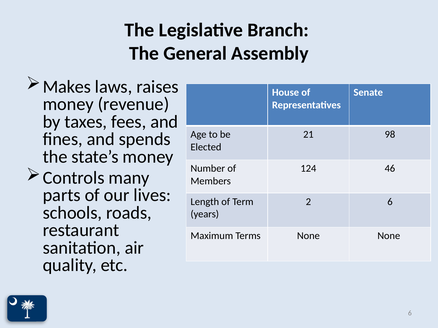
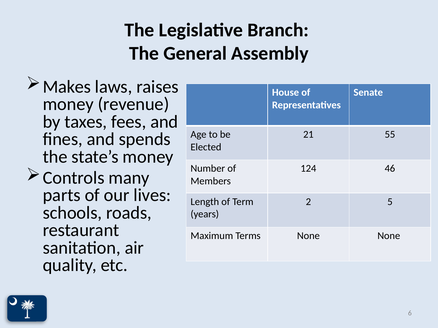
98: 98 -> 55 (390, 135)
2 6: 6 -> 5 (390, 202)
